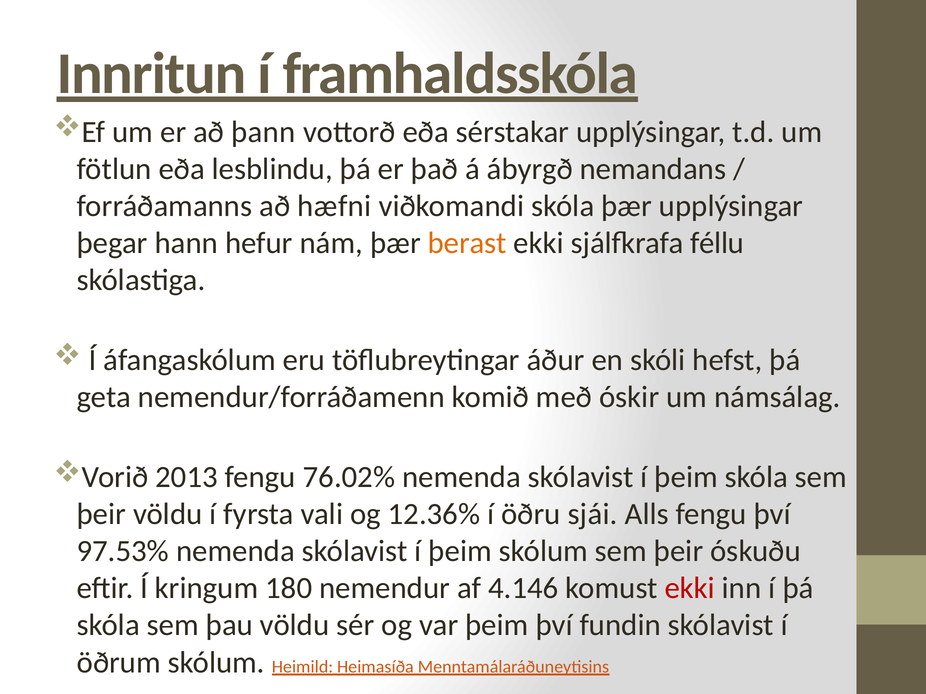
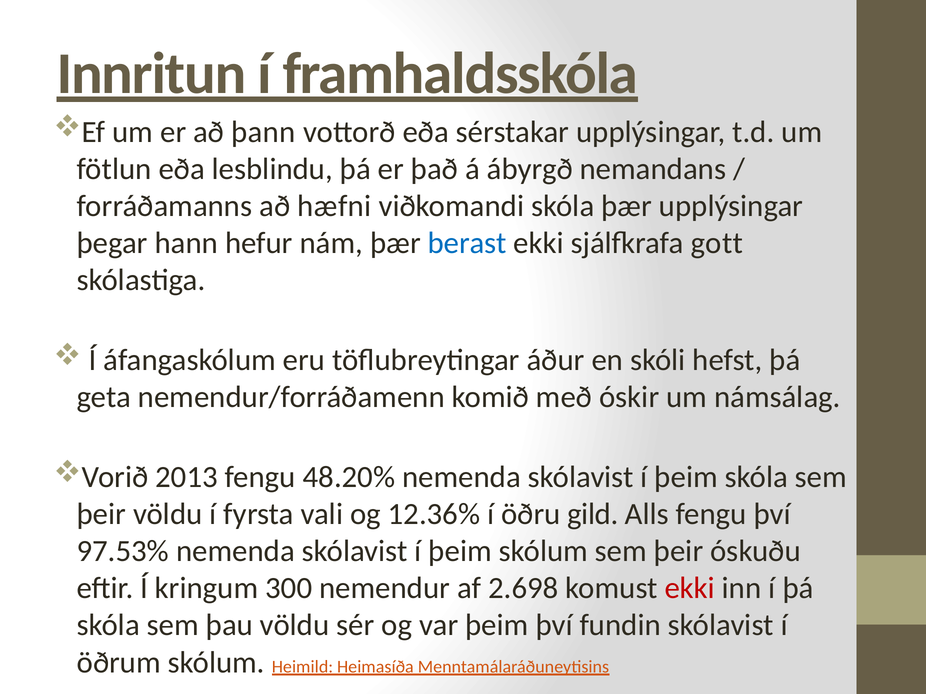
berast colour: orange -> blue (467, 243)
féllu: féllu -> gott (717, 243)
76.02%: 76.02% -> 48.20% (349, 478)
sjái: sjái -> gild (593, 515)
180: 180 -> 300 (289, 589)
4.146: 4.146 -> 2.698 (523, 589)
